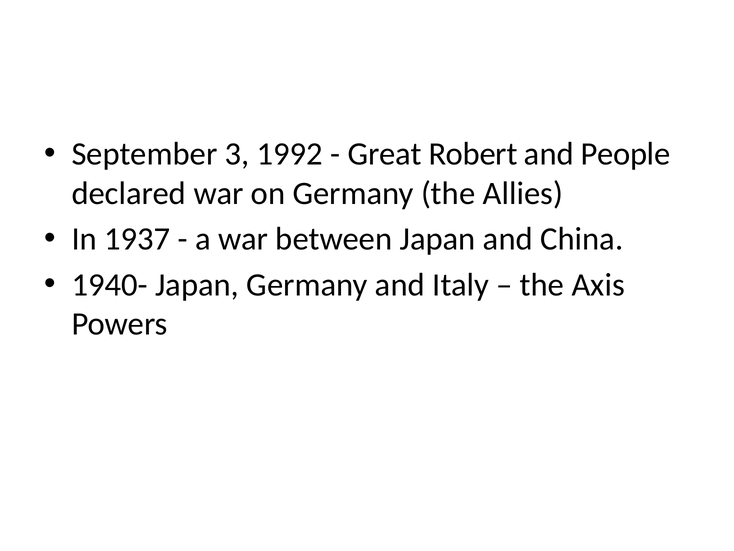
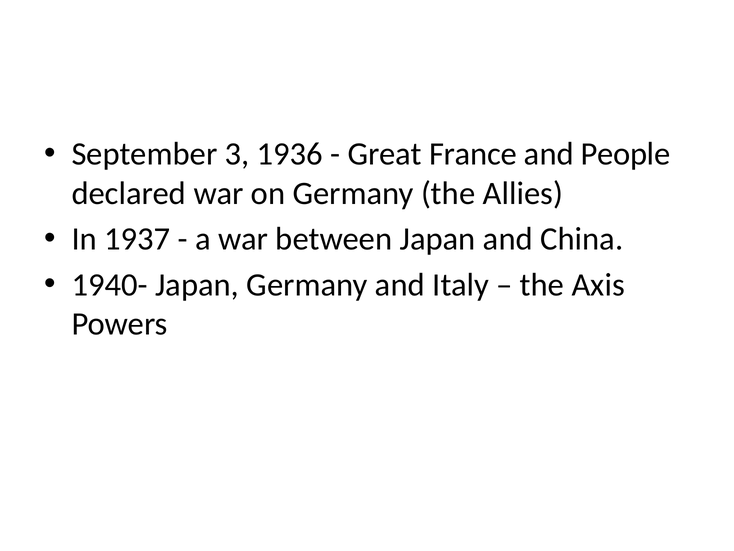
1992: 1992 -> 1936 (290, 154)
Robert: Robert -> France (473, 154)
